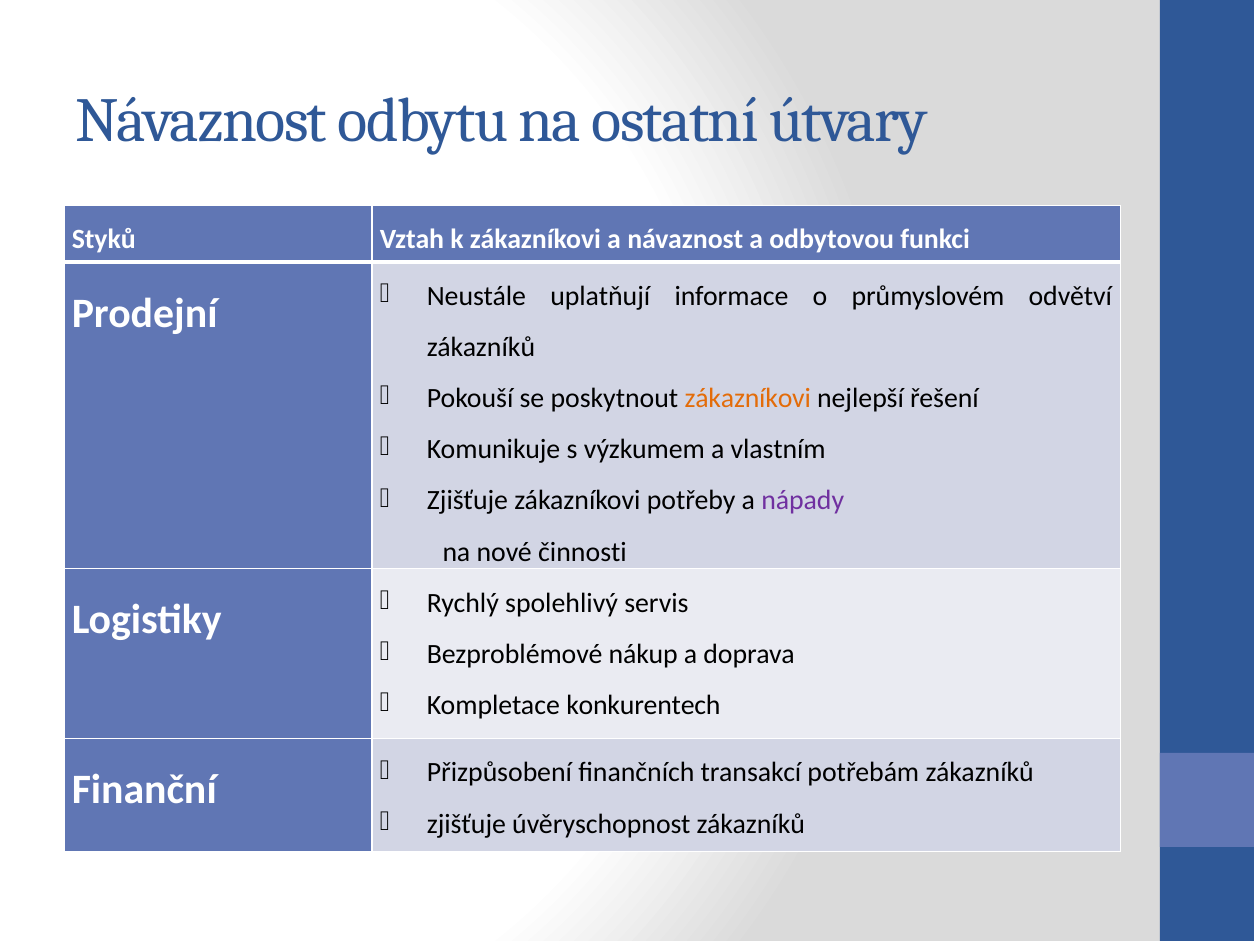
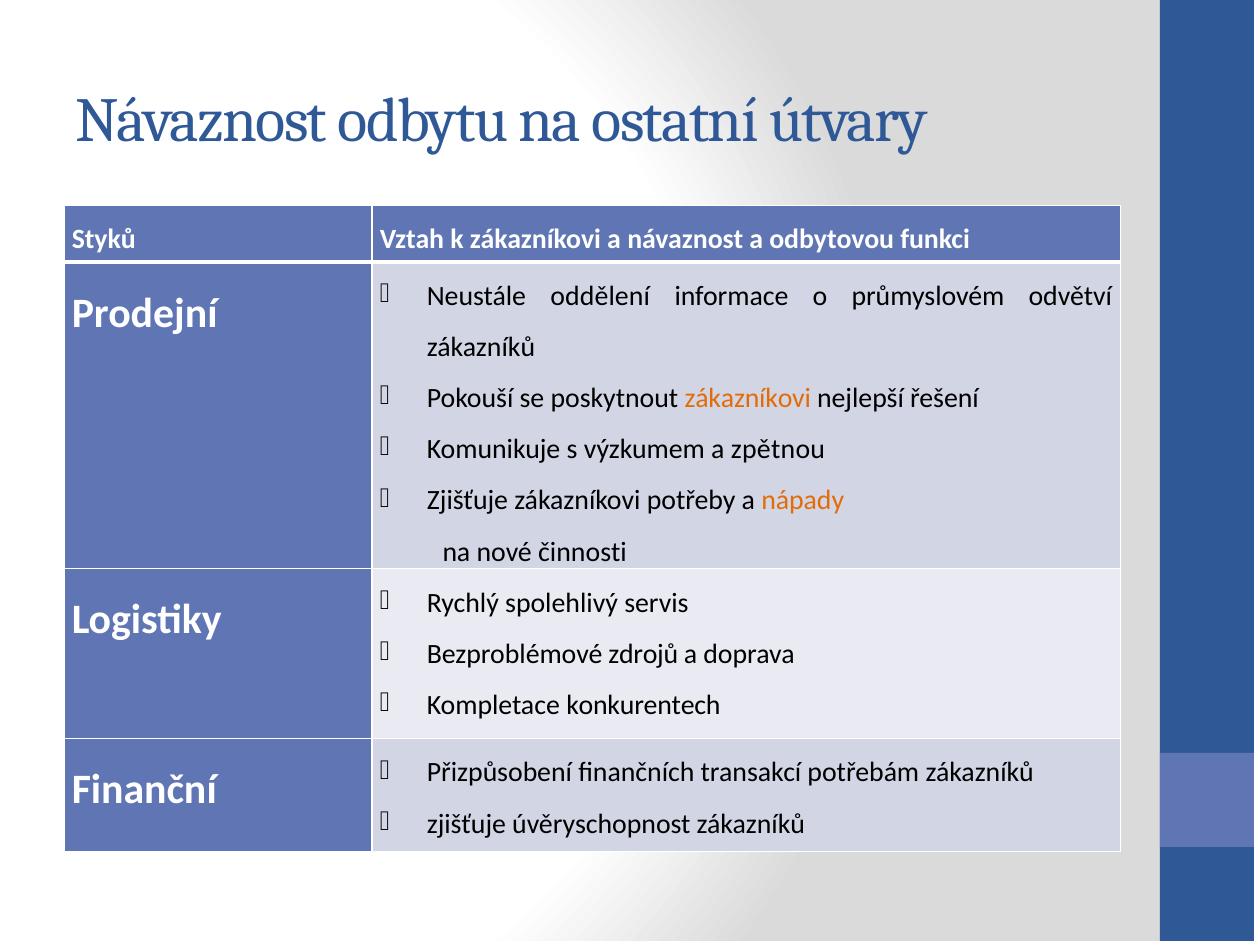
uplatňují: uplatňují -> oddělení (600, 296)
vlastním: vlastním -> zpětnou (778, 449)
nápady colour: purple -> orange (803, 501)
nákup: nákup -> zdrojů (643, 654)
